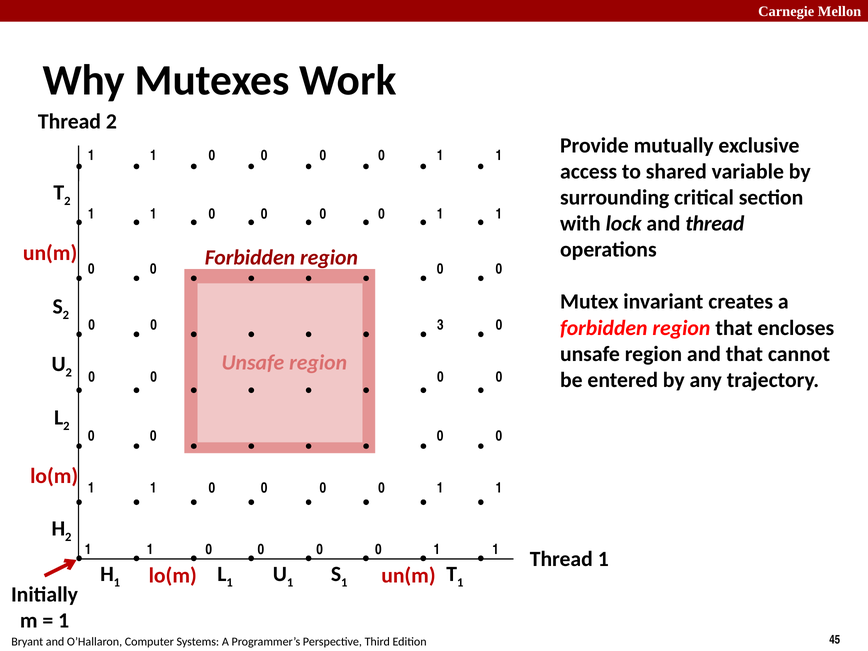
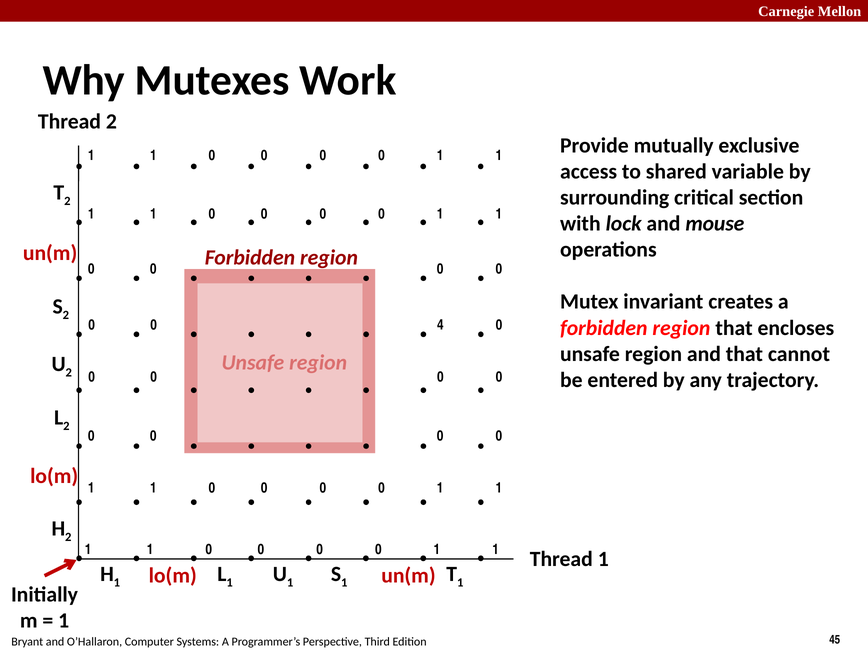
and thread: thread -> mouse (715, 224)
3: 3 -> 4 (440, 325)
